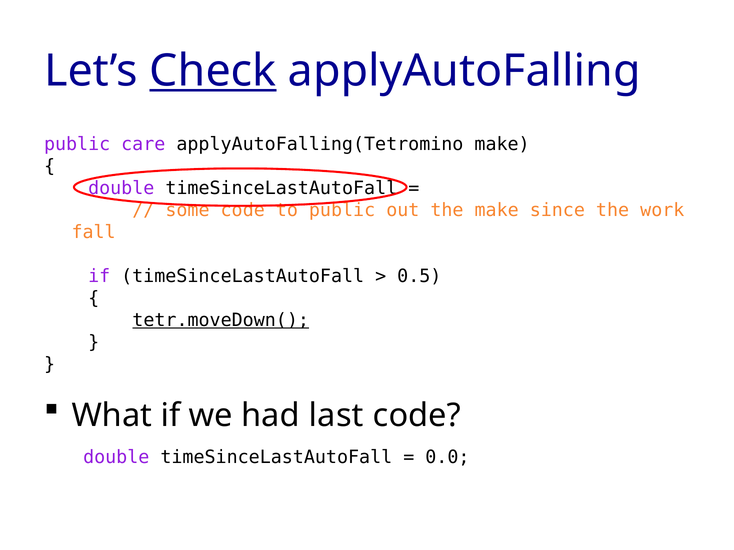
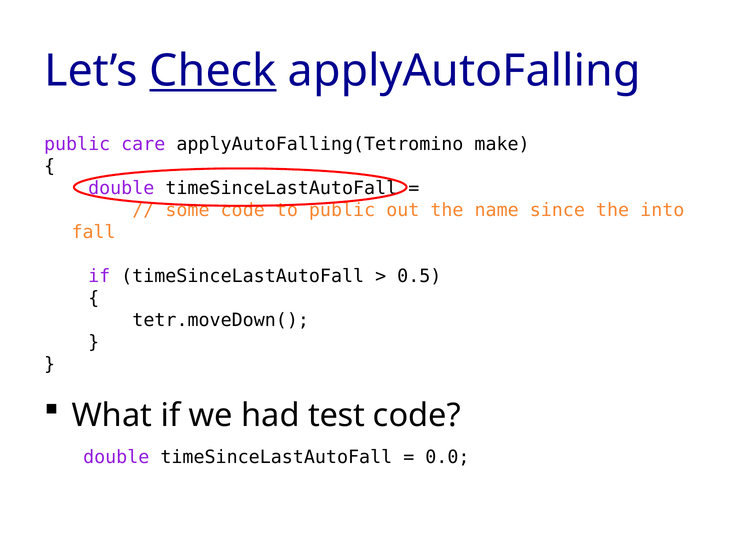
the make: make -> name (497, 210)
work: work -> into (662, 210)
tetr.moveDown( underline: present -> none (221, 321)
last: last -> test (337, 416)
